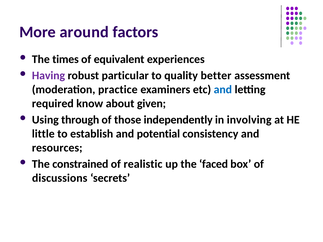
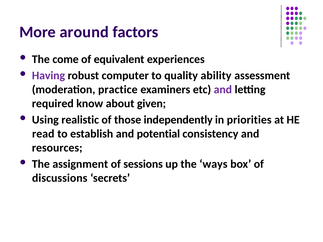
times: times -> come (66, 59)
particular: particular -> computer (125, 76)
better: better -> ability (216, 76)
and colour: blue -> purple (223, 90)
through: through -> realistic (80, 120)
involving: involving -> priorities (249, 120)
little: little -> read (43, 134)
constrained: constrained -> assignment (80, 164)
realistic: realistic -> sessions (143, 164)
faced: faced -> ways (213, 164)
